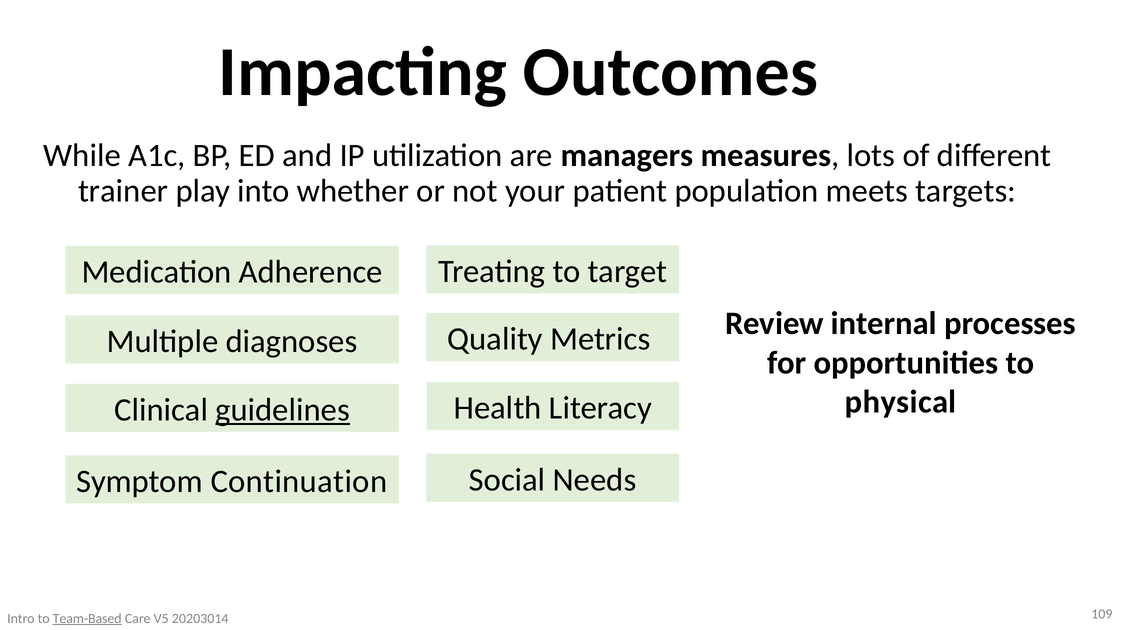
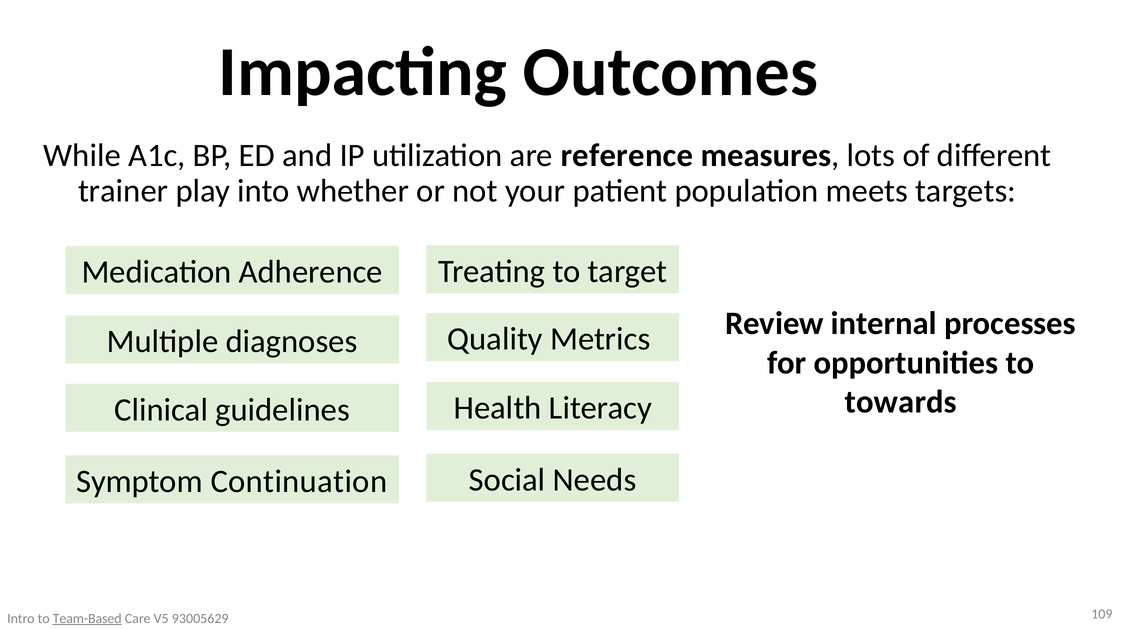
managers: managers -> reference (627, 156)
physical: physical -> towards (901, 402)
guidelines underline: present -> none (283, 410)
20203014: 20203014 -> 93005629 (200, 619)
